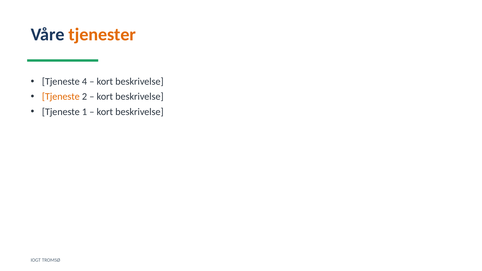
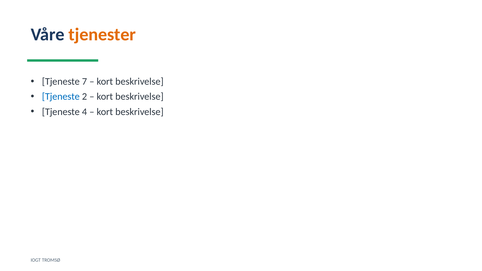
4: 4 -> 7 (85, 82)
Tjeneste colour: orange -> blue (61, 97)
1: 1 -> 4 (85, 112)
